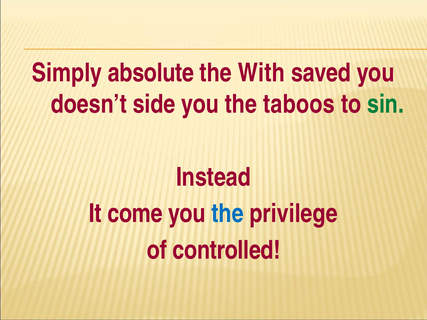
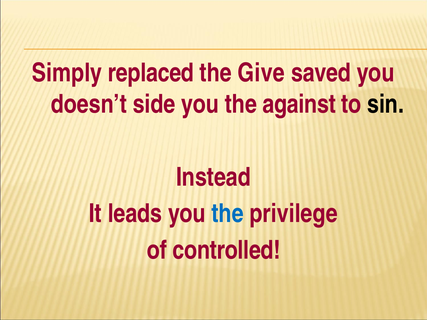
absolute: absolute -> replaced (151, 73)
With: With -> Give (261, 73)
taboos: taboos -> against (299, 104)
sin colour: green -> black (386, 104)
come: come -> leads (135, 214)
